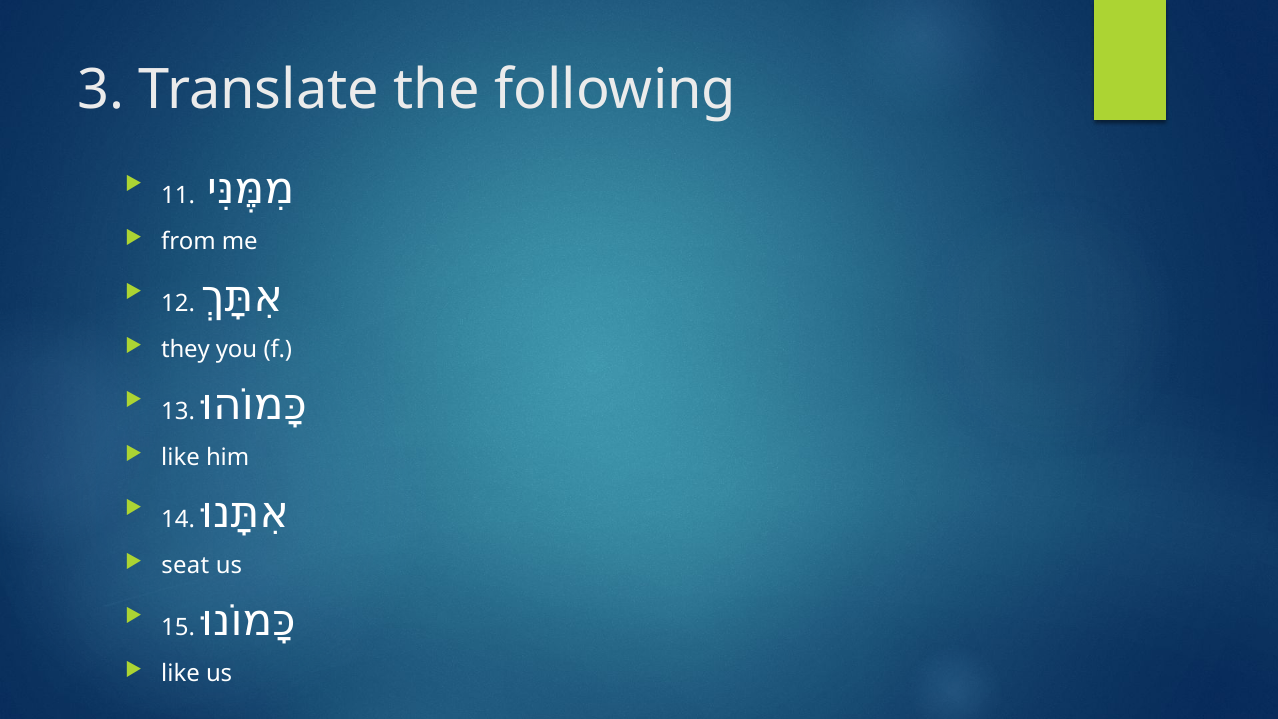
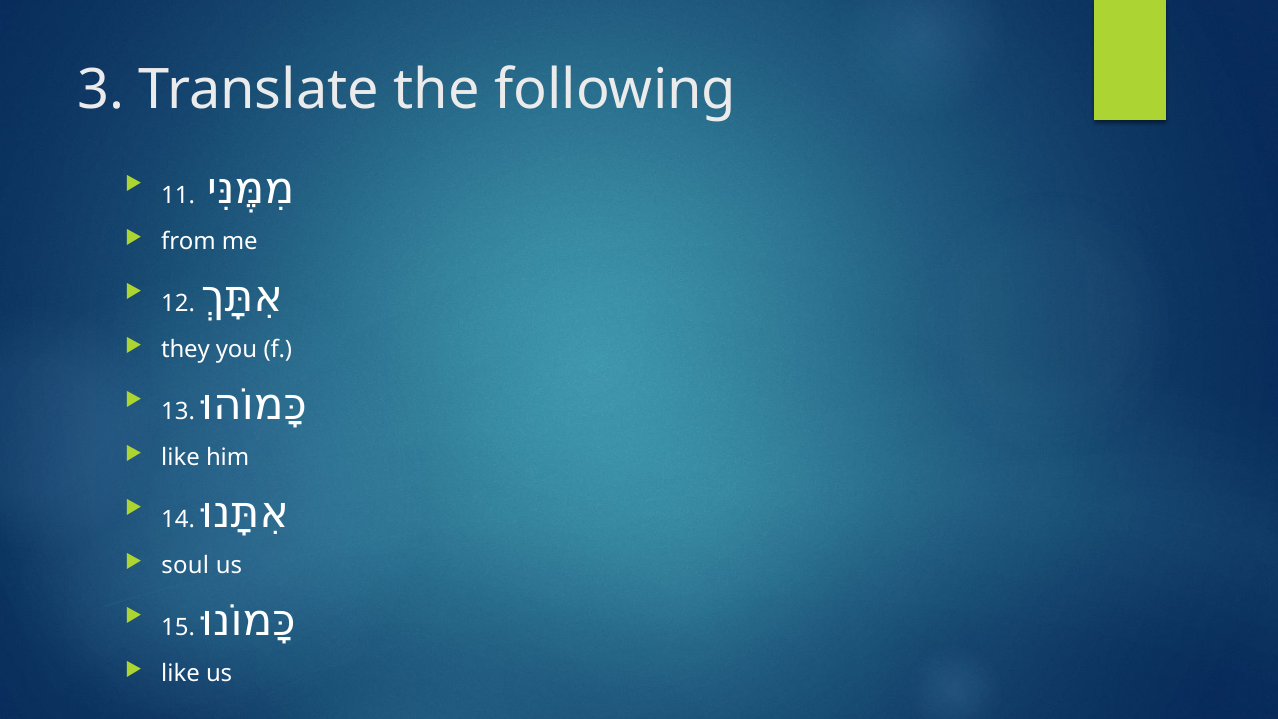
seat: seat -> soul (185, 565)
